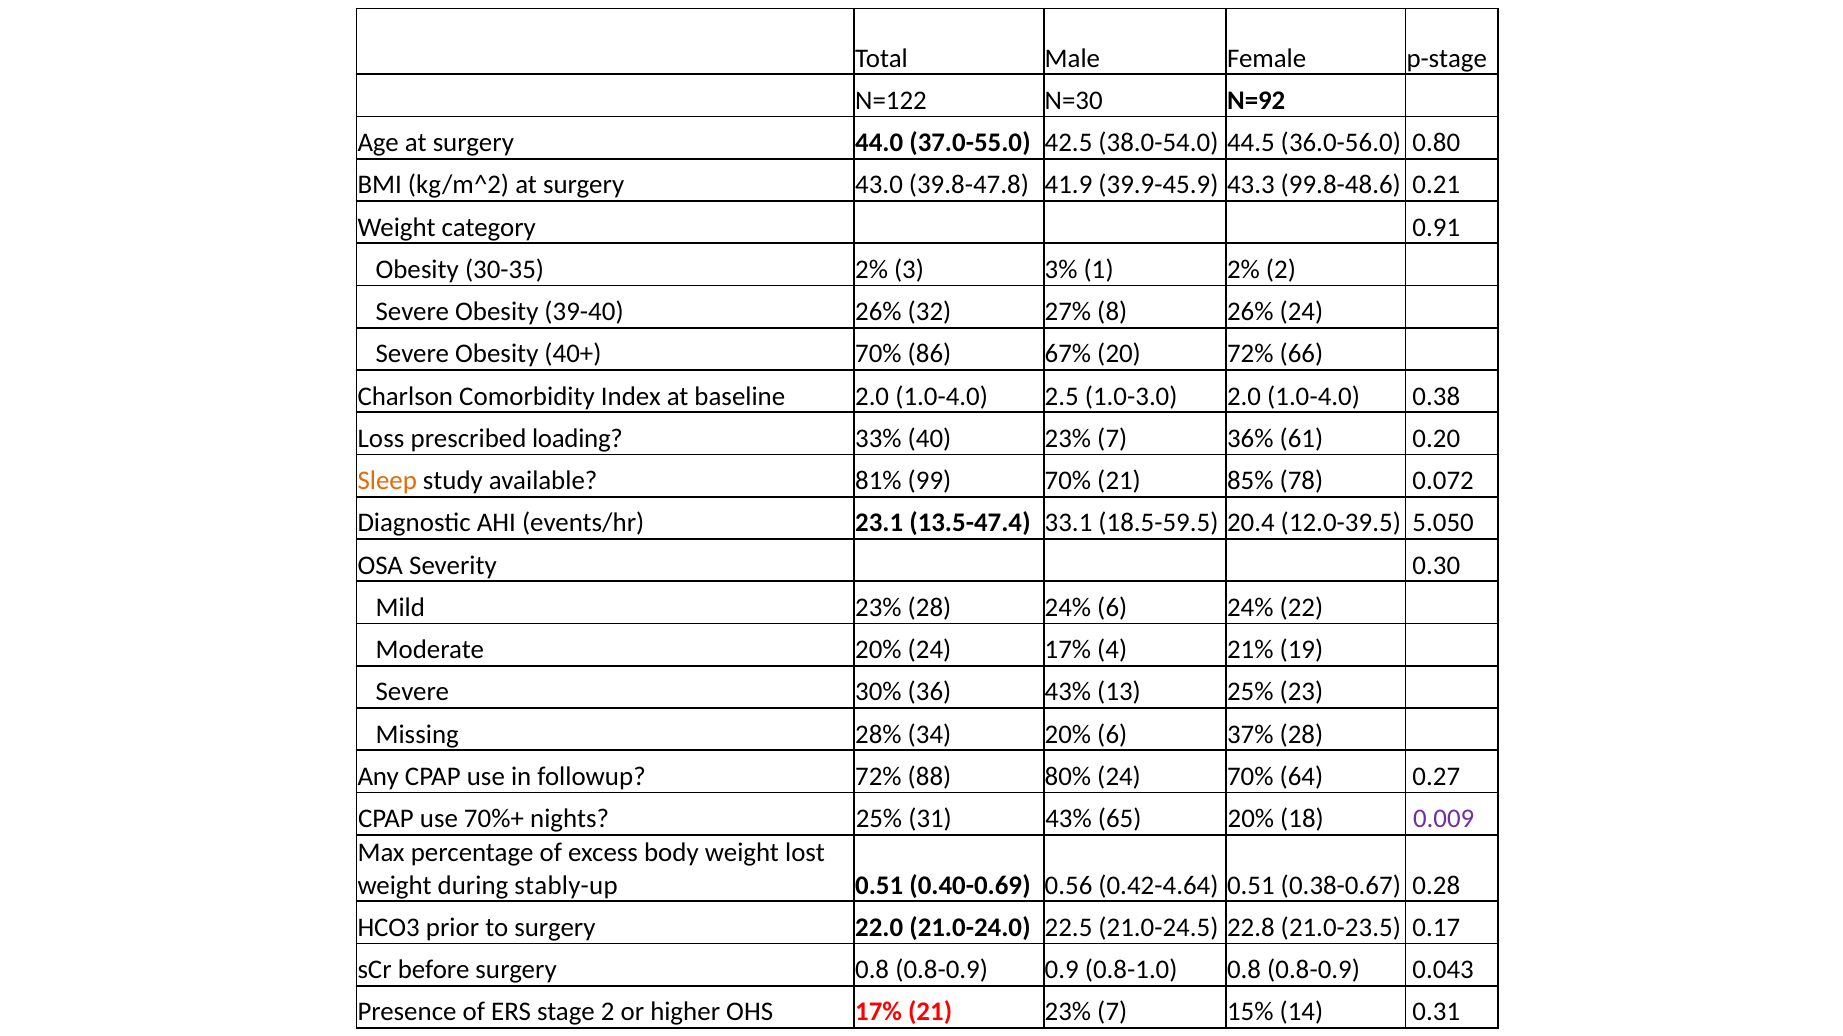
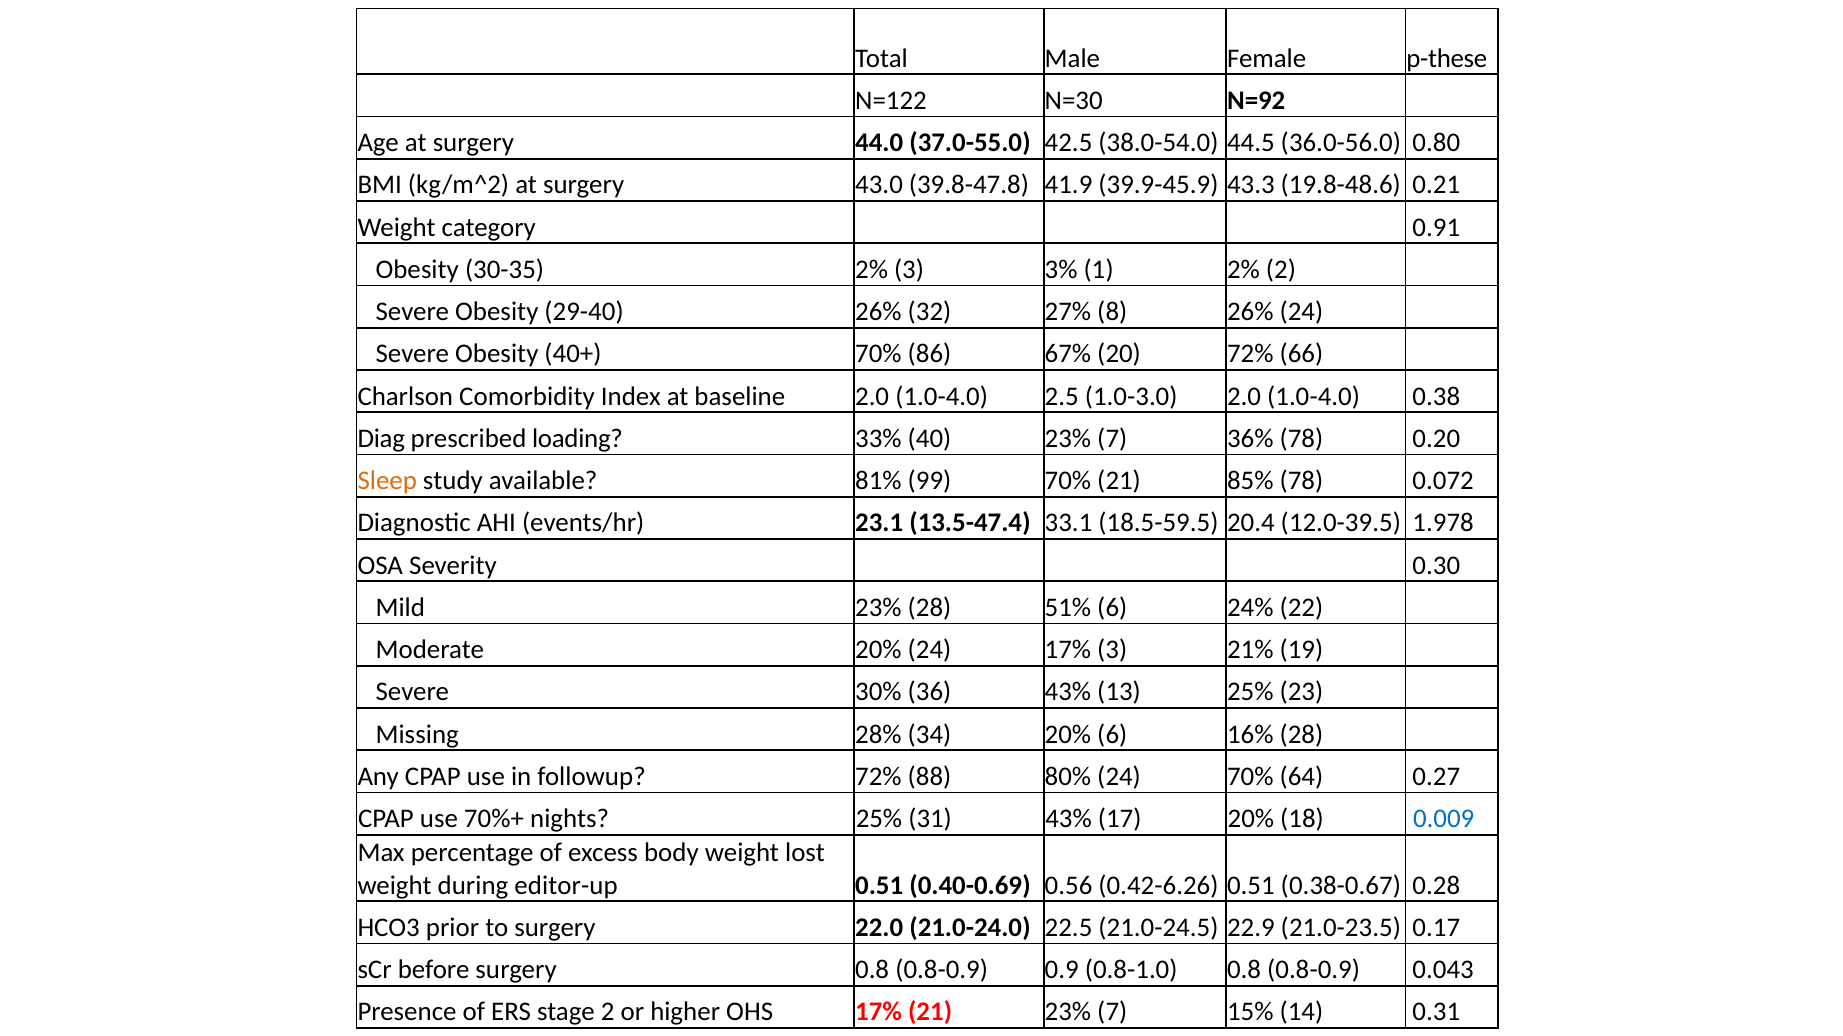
p-stage: p-stage -> p-these (1447, 58)
99.8-48.6: 99.8-48.6 -> 19.8-48.6 (1341, 185)
39-40: 39-40 -> 29-40 (584, 312)
Loss: Loss -> Diag (381, 439)
36% 61: 61 -> 78 (1301, 439)
5.050: 5.050 -> 1.978 (1443, 523)
28 24%: 24% -> 51% (1068, 608)
17% 4: 4 -> 3 (1112, 650)
37%: 37% -> 16% (1250, 735)
65: 65 -> 17 (1120, 819)
0.009 colour: purple -> blue (1444, 819)
stably-up: stably-up -> editor-up (566, 886)
0.42-4.64: 0.42-4.64 -> 0.42-6.26 (1158, 886)
22.8: 22.8 -> 22.9 (1251, 928)
